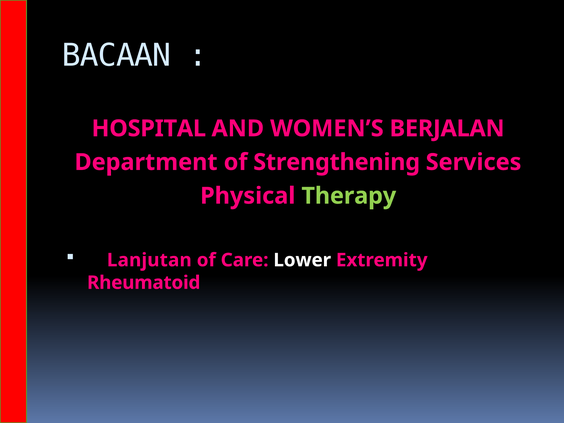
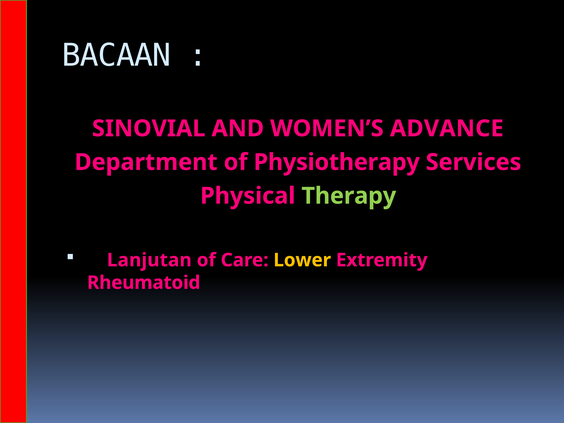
HOSPITAL: HOSPITAL -> SINOVIAL (149, 129)
BERJALAN: BERJALAN -> ADVANCE (447, 129)
Strengthening: Strengthening -> Physiotherapy (337, 162)
Lower colour: white -> yellow (302, 260)
